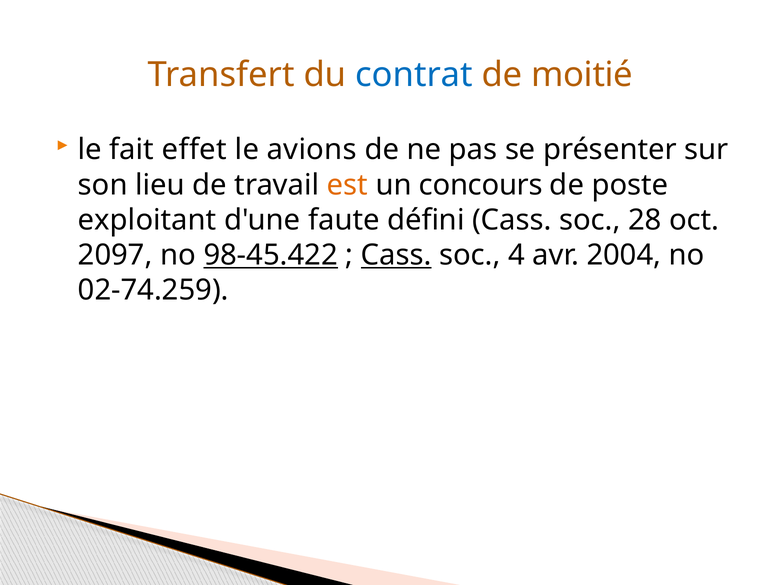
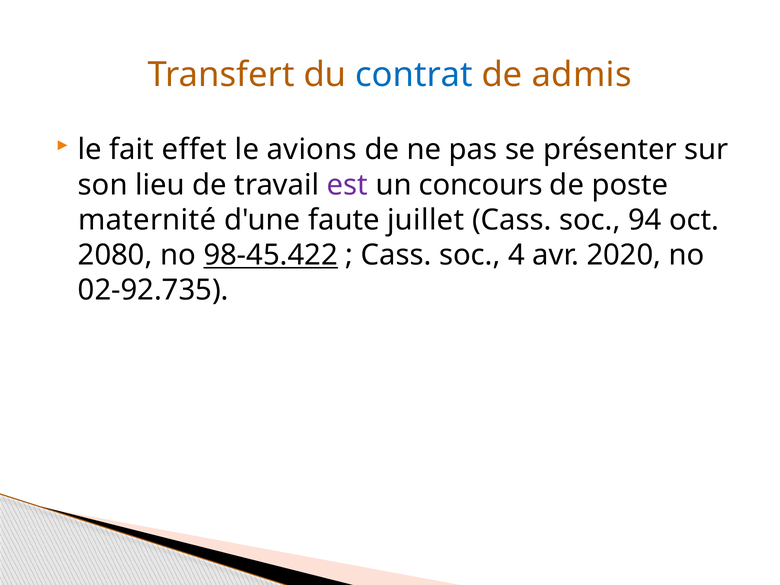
moitié: moitié -> admis (582, 75)
est colour: orange -> purple (347, 185)
exploitant: exploitant -> maternité (147, 220)
défini: défini -> juillet (426, 220)
28: 28 -> 94 (645, 220)
2097: 2097 -> 2080 (115, 255)
Cass underline: present -> none (396, 255)
2004: 2004 -> 2020 (624, 255)
02‐74.259: 02‐74.259 -> 02‐92.735 (153, 290)
